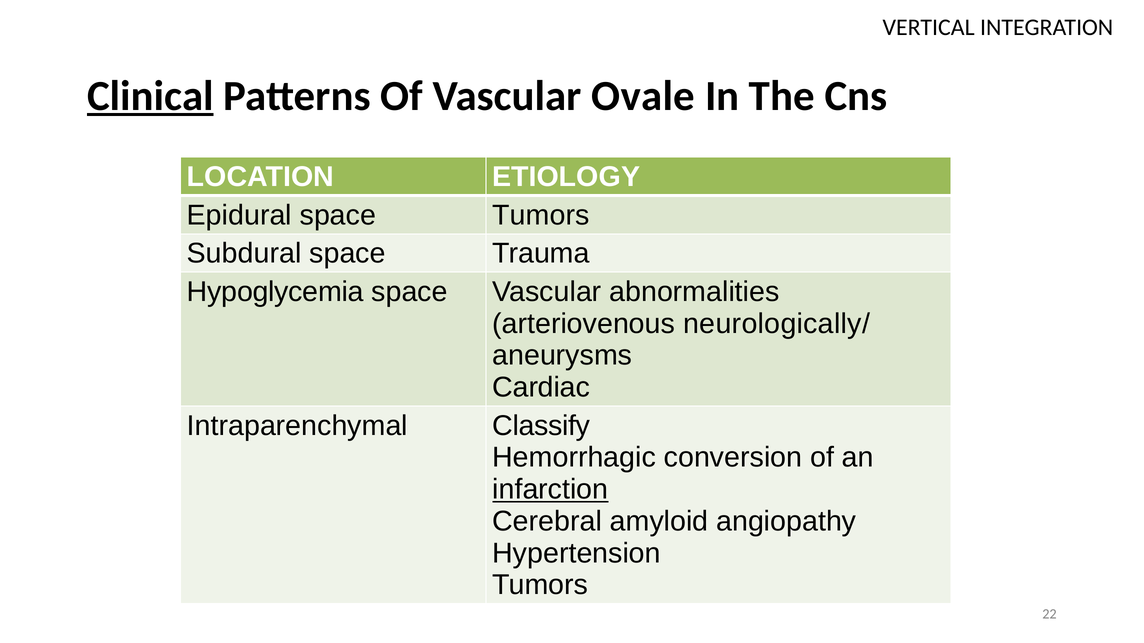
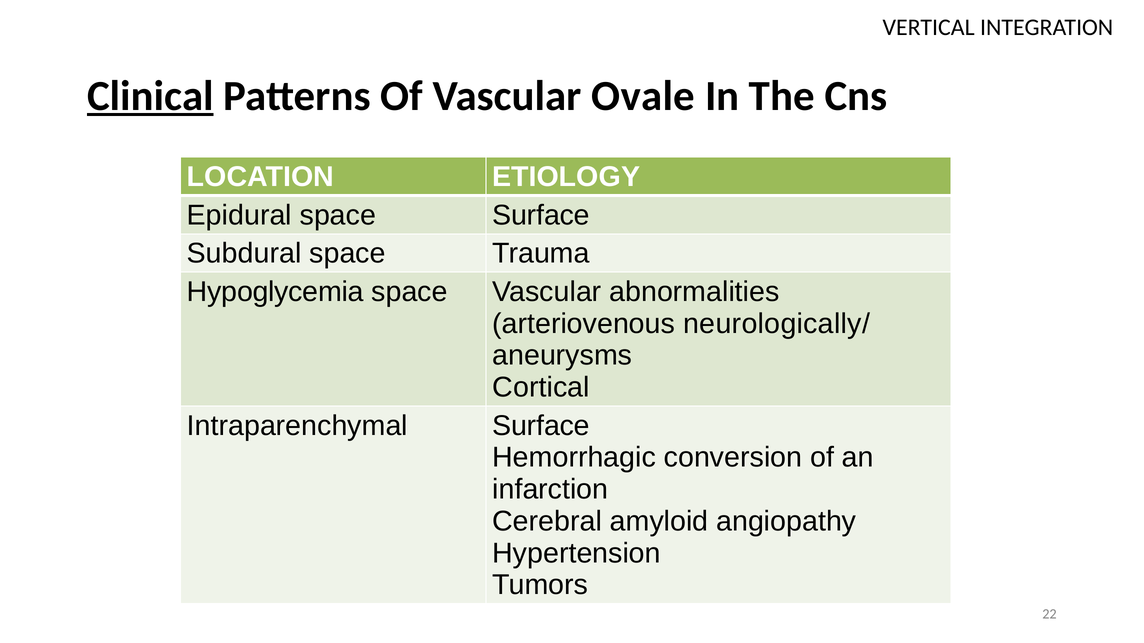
space Tumors: Tumors -> Surface (541, 215)
Cardiac: Cardiac -> Cortical (541, 388)
Intraparenchymal Classify: Classify -> Surface (541, 426)
infarction underline: present -> none (550, 490)
